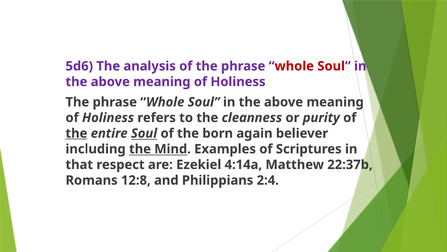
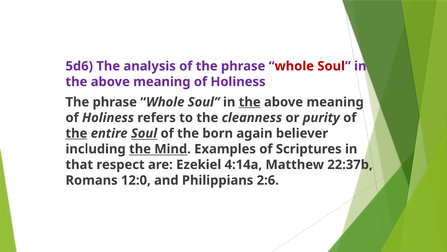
the underline: none -> present (250, 102)
12:8: 12:8 -> 12:0 (136, 180)
2:4: 2:4 -> 2:6 (268, 180)
